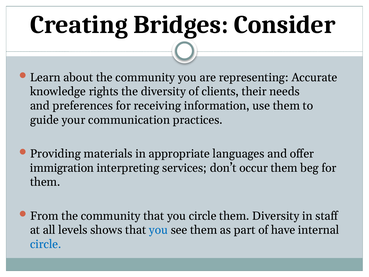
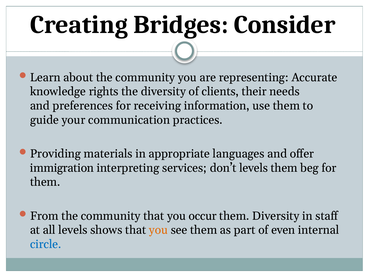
don’t occur: occur -> levels (254, 168)
you circle: circle -> occur (203, 216)
you colour: blue -> orange (158, 230)
have: have -> even (283, 230)
